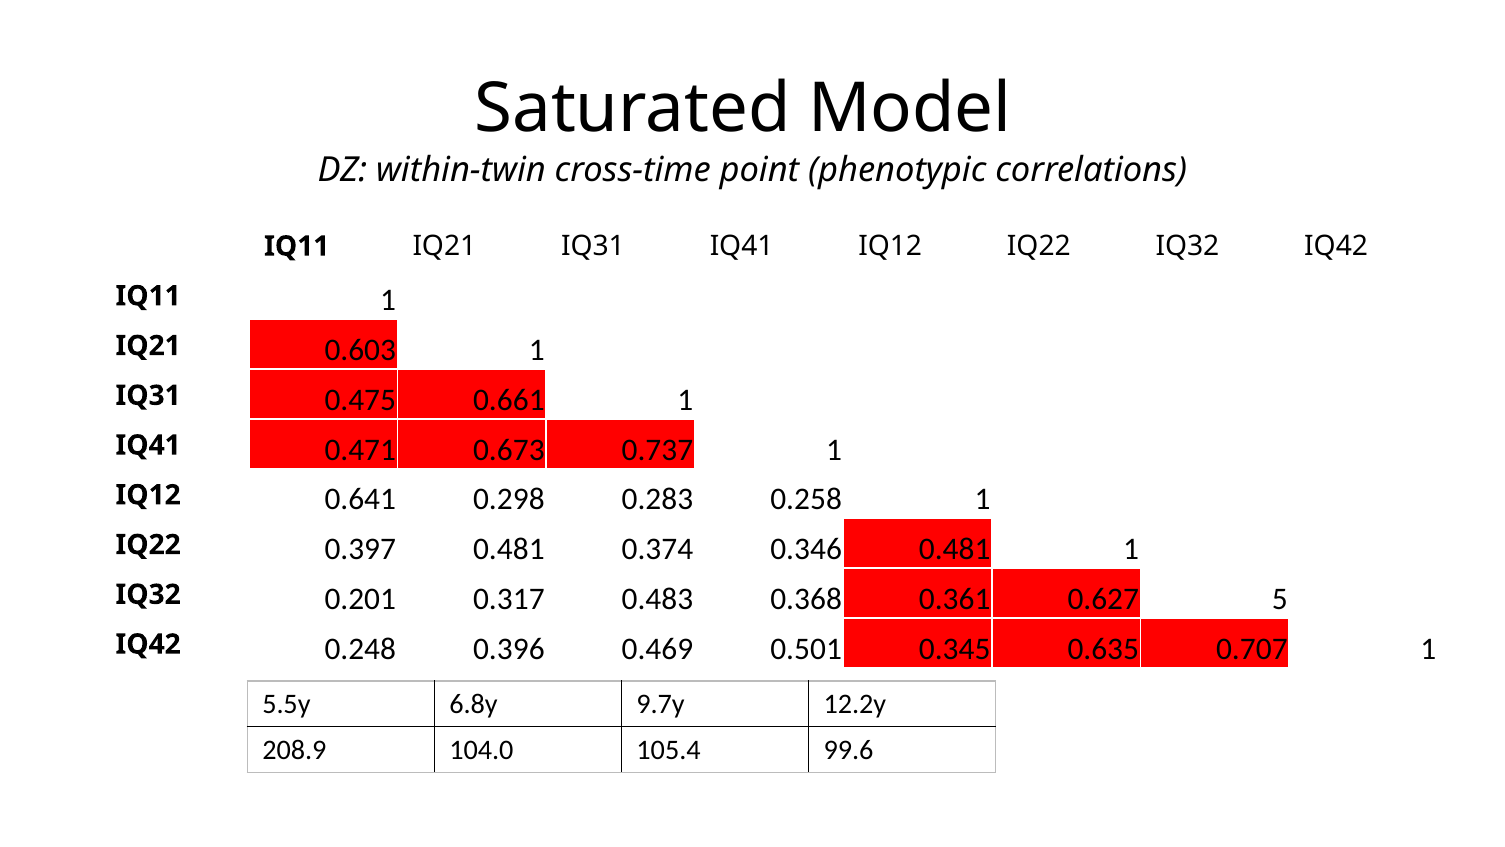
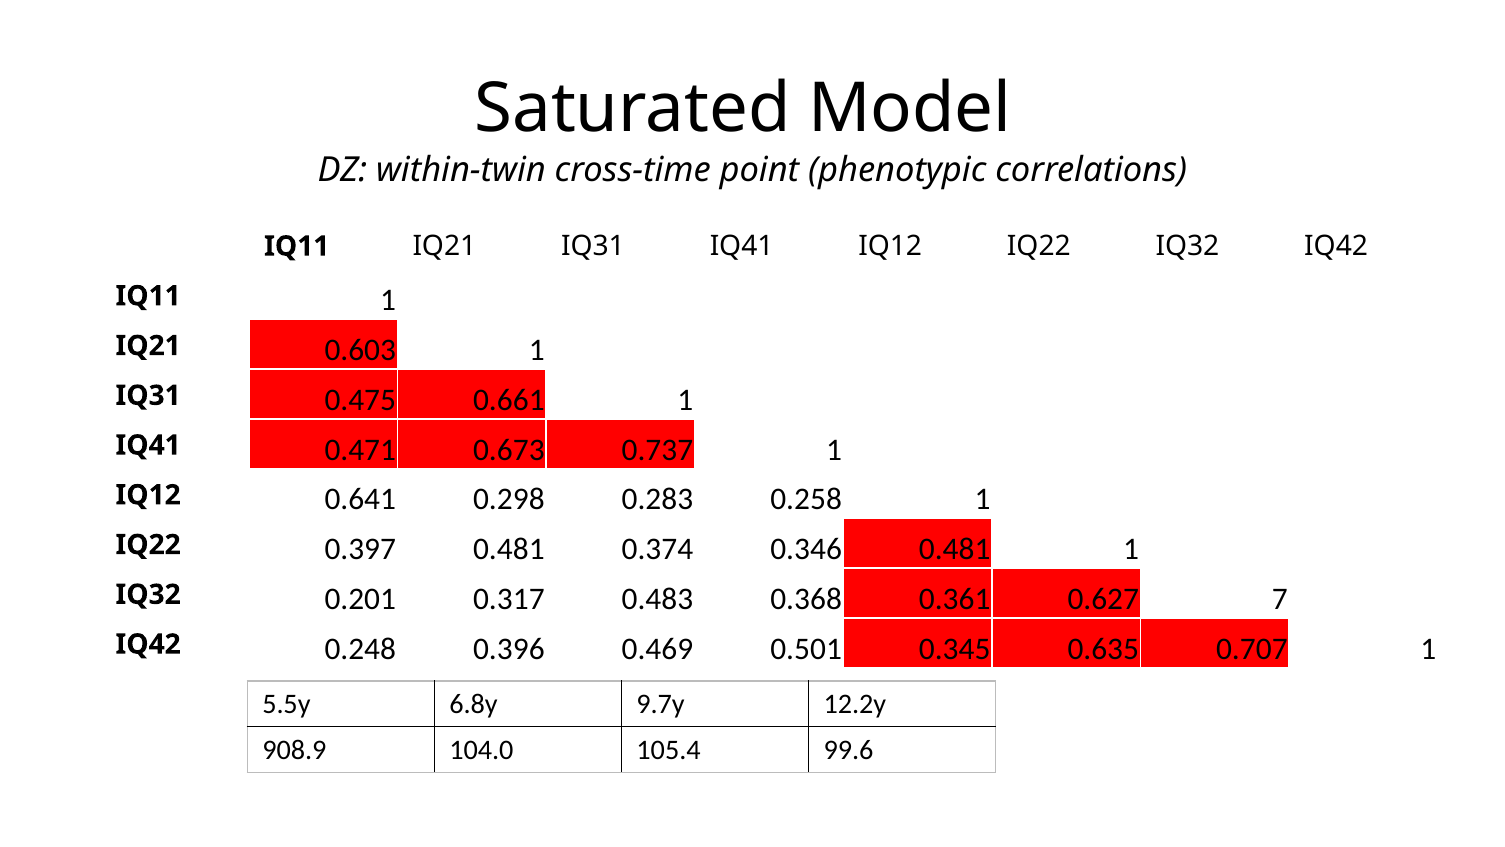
5: 5 -> 7 (1280, 599)
208.9: 208.9 -> 908.9 (294, 750)
